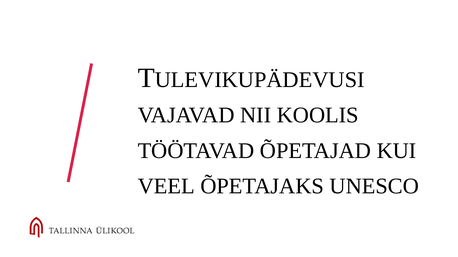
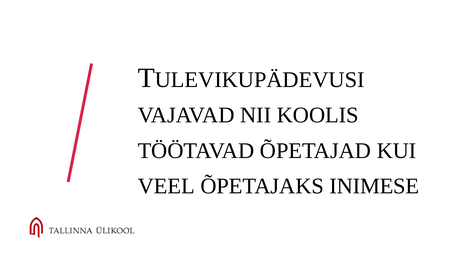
UNESCO: UNESCO -> INIMESE (374, 187)
